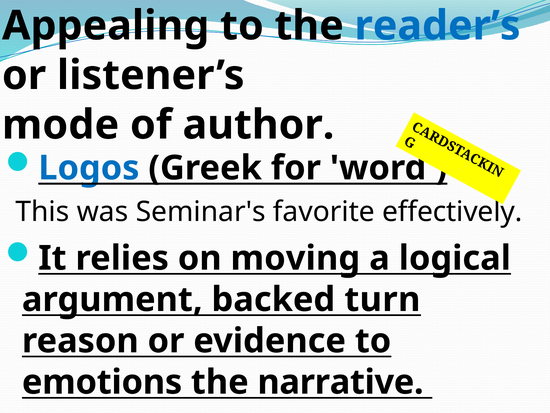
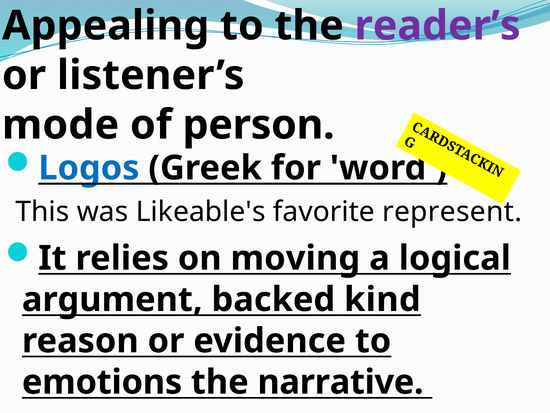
reader’s colour: blue -> purple (437, 26)
author: author -> person (259, 125)
Seminar's: Seminar's -> Likeable's (201, 212)
effectively: effectively -> represent (452, 212)
turn: turn -> kind (382, 299)
